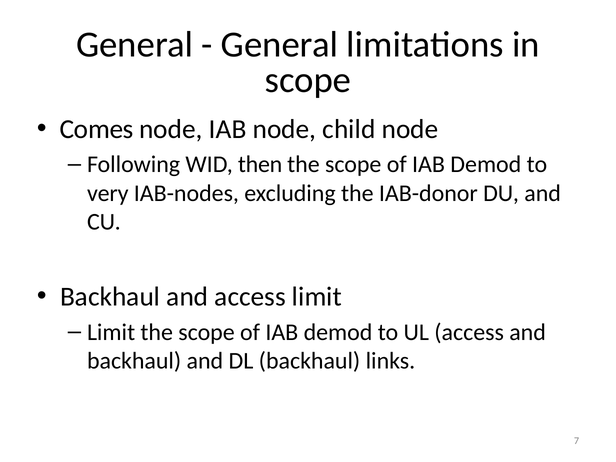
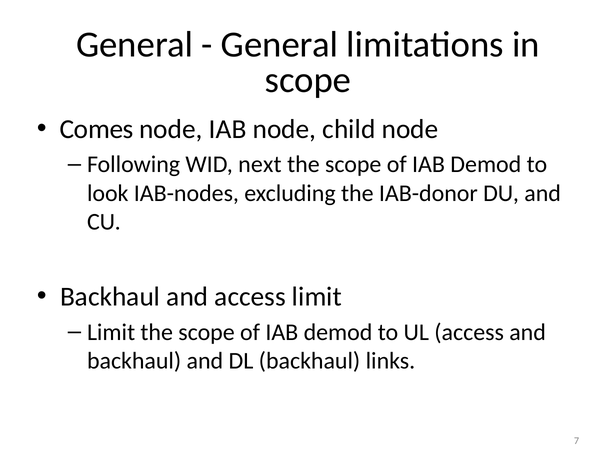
then: then -> next (260, 165)
very: very -> look (108, 193)
